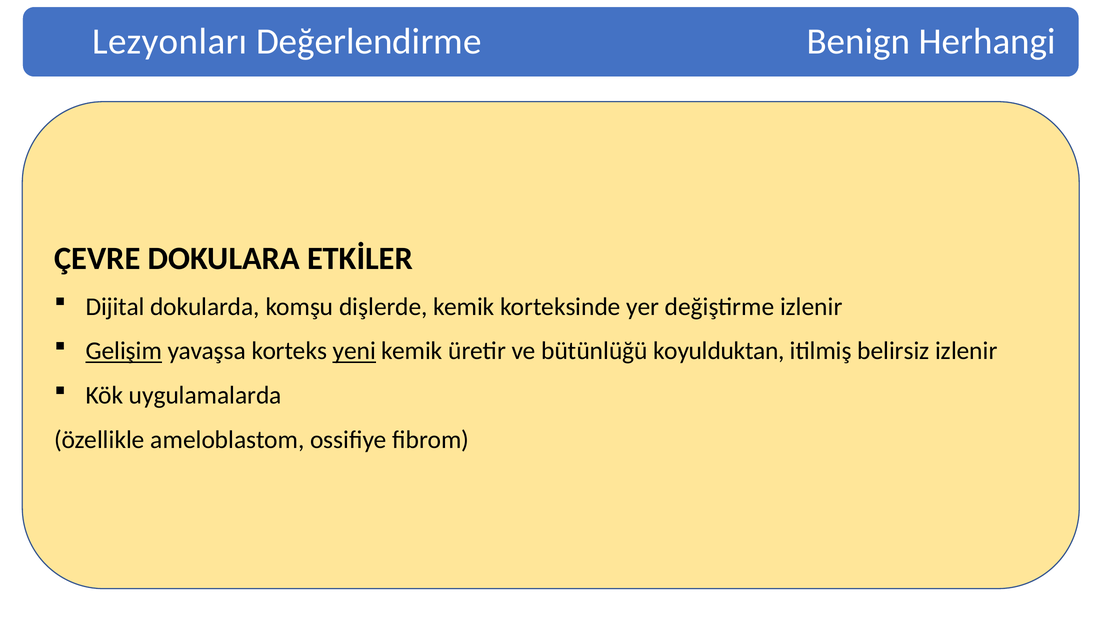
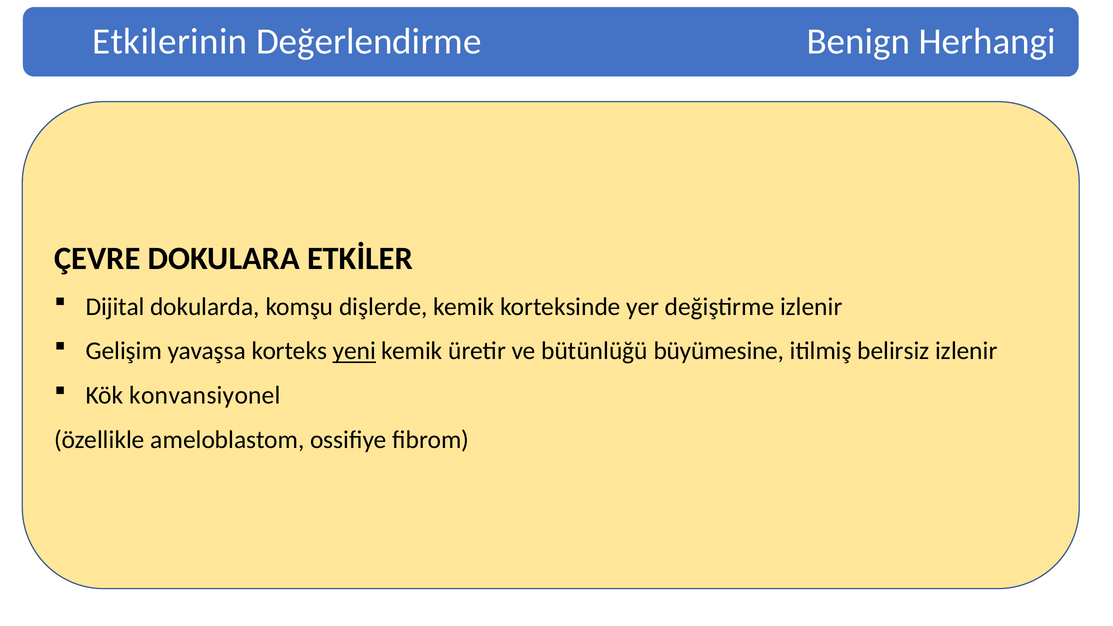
Lezyonları: Lezyonları -> Etkilerinin (170, 42)
Gelişim underline: present -> none (124, 351)
koyulduktan: koyulduktan -> büyümesine (719, 351)
uygulamalarda: uygulamalarda -> konvansiyonel (205, 396)
